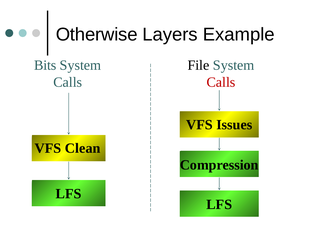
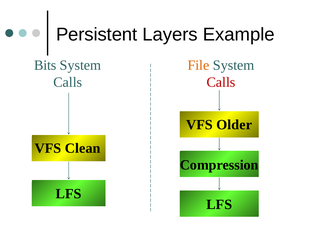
Otherwise: Otherwise -> Persistent (97, 34)
File colour: black -> orange (198, 65)
Issues: Issues -> Older (234, 125)
